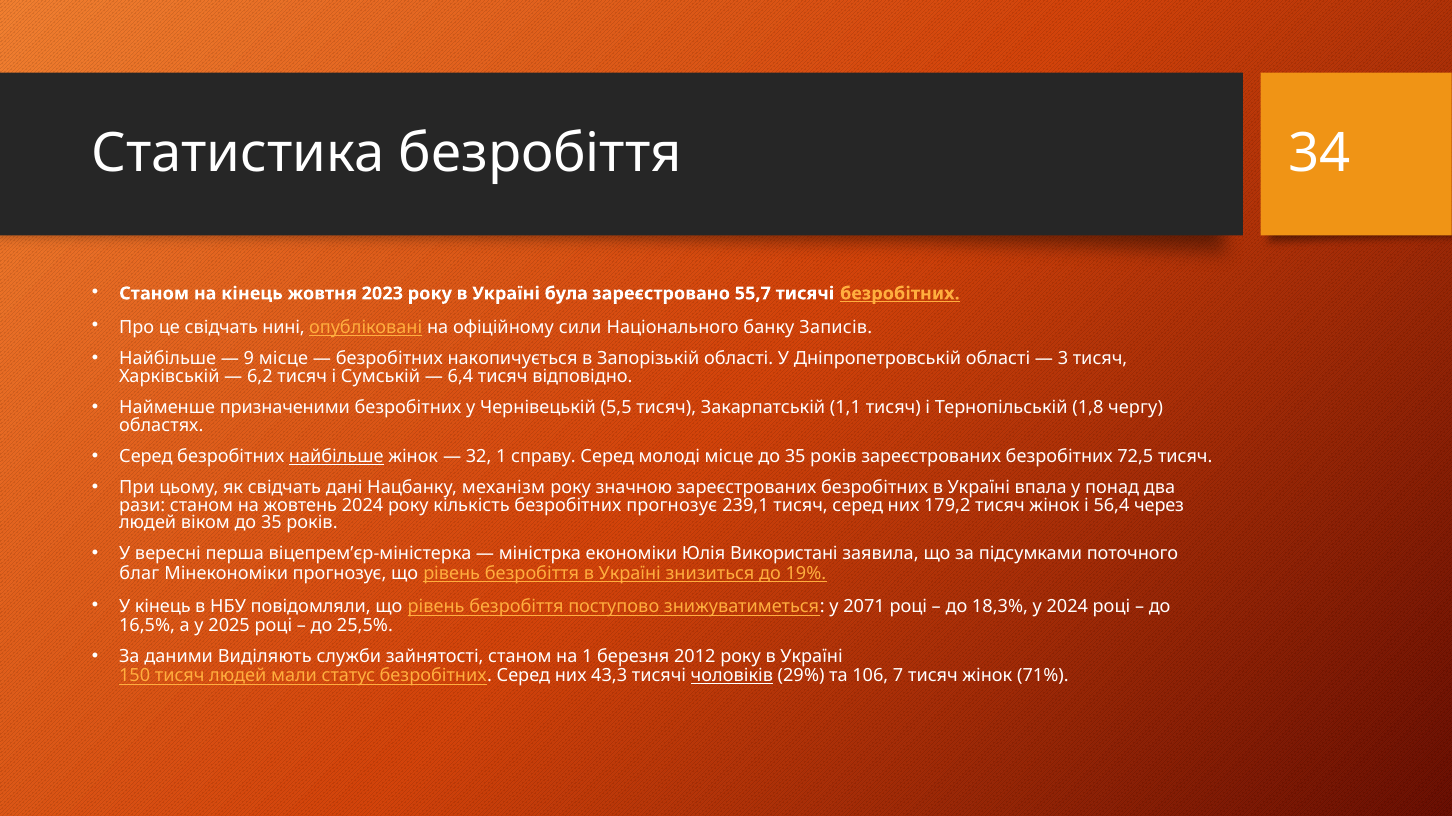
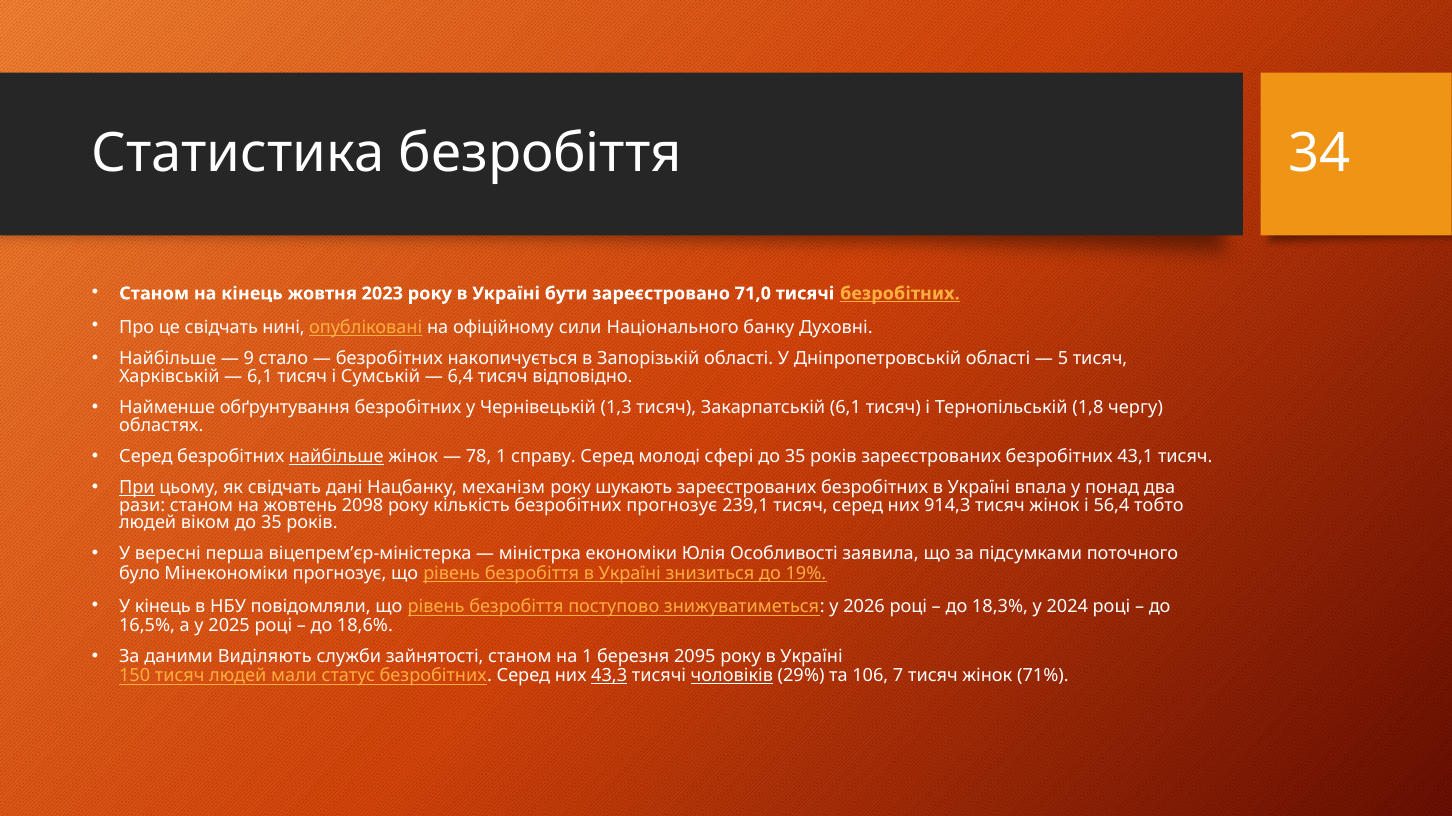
була: була -> бути (566, 294)
55,7: 55,7 -> 71,0 (753, 294)
Записів: Записів -> Духовні (836, 327)
9 місце: місце -> стало (283, 359)
3: 3 -> 5 (1063, 359)
6,2: 6,2 -> 6,1 (260, 377)
призначеними: призначеними -> обґрунтування (285, 408)
5,5: 5,5 -> 1,3 (616, 408)
Закарпатській 1,1: 1,1 -> 6,1 (845, 408)
32: 32 -> 78 (479, 457)
молоді місце: місце -> сфері (729, 457)
72,5: 72,5 -> 43,1 (1135, 457)
При underline: none -> present (137, 488)
значною: значною -> шукають (634, 488)
жовтень 2024: 2024 -> 2098 (363, 506)
179,2: 179,2 -> 914,3 (947, 506)
через: через -> тобто (1159, 506)
Використані: Використані -> Особливості (784, 554)
благ: благ -> було (140, 574)
2071: 2071 -> 2026 (864, 608)
25,5%: 25,5% -> 18,6% (365, 626)
2012: 2012 -> 2095 (695, 657)
43,3 underline: none -> present (609, 676)
